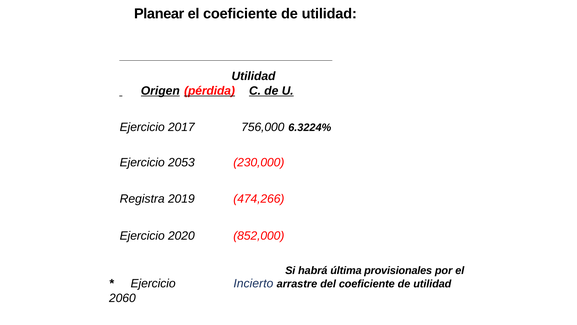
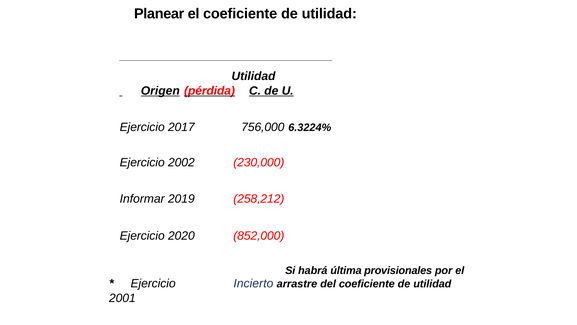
2053: 2053 -> 2002 (181, 162)
Registra: Registra -> Informar (142, 199)
474,266: 474,266 -> 258,212 (259, 199)
2060: 2060 -> 2001 (122, 298)
